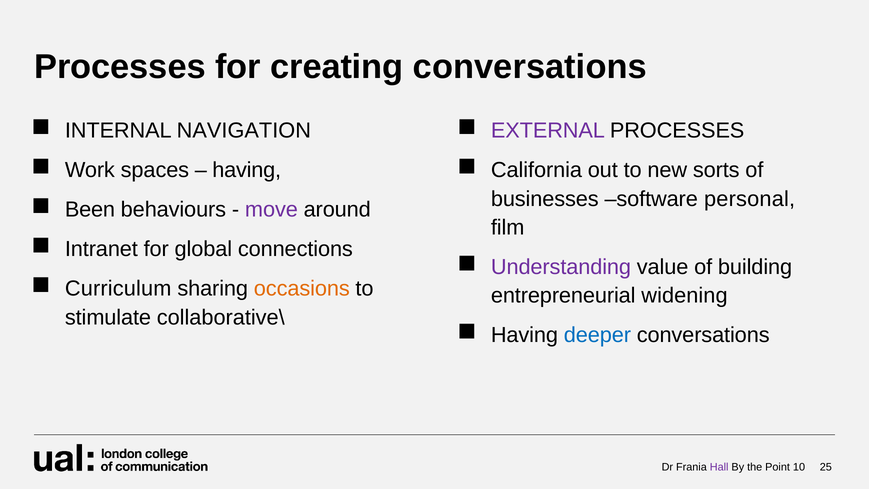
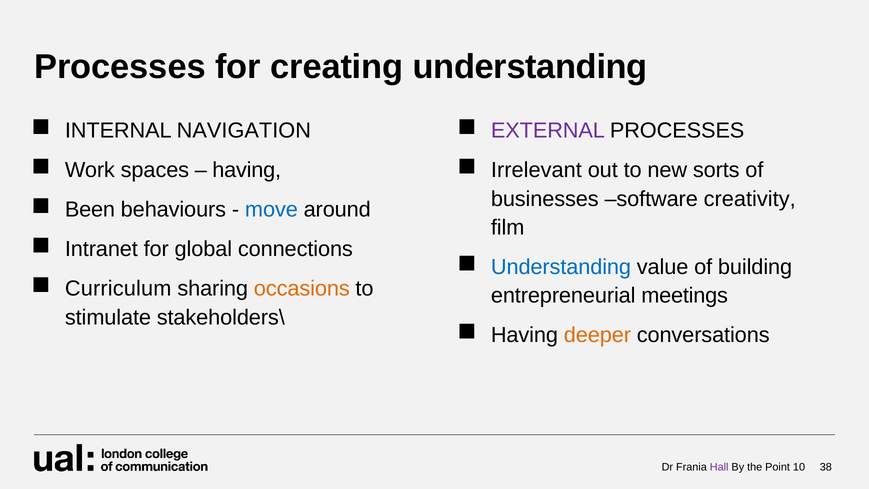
creating conversations: conversations -> understanding (530, 67)
California: California -> Irrelevant (536, 170)
personal: personal -> creativity (750, 199)
move colour: purple -> blue (271, 210)
Understanding colour: purple -> blue (561, 267)
widening: widening -> meetings (685, 296)
collaborative\: collaborative\ -> stakeholders\ (221, 317)
deeper colour: blue -> orange (597, 335)
25: 25 -> 38 (826, 467)
